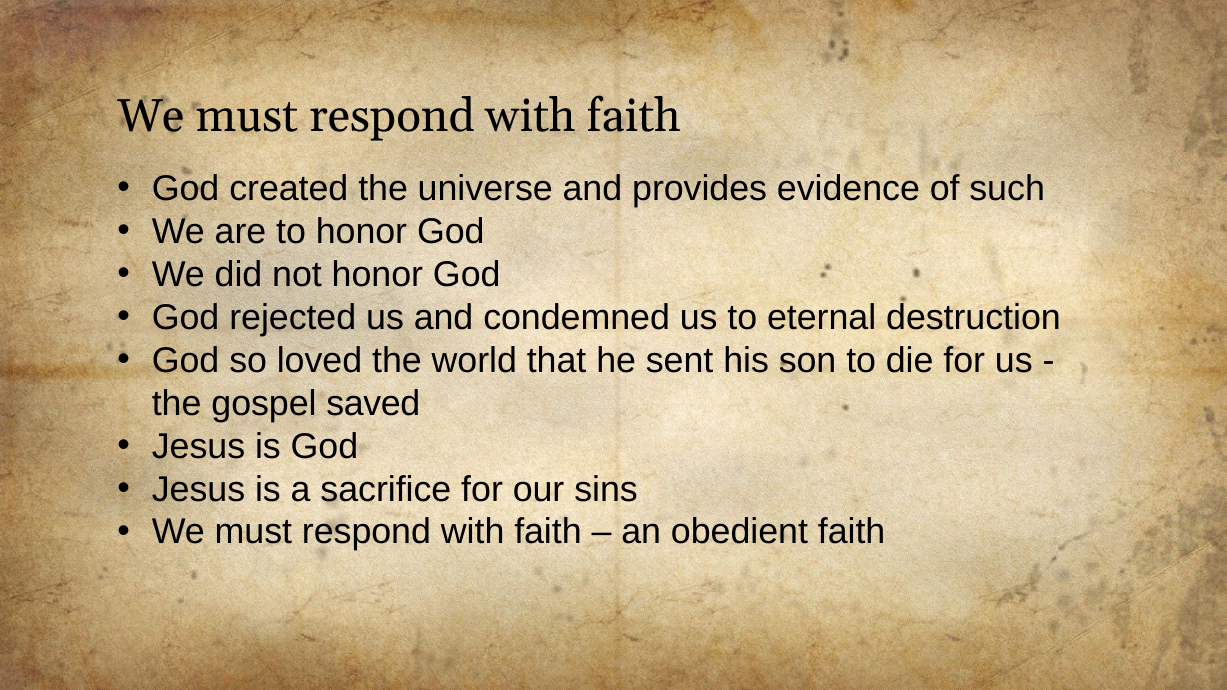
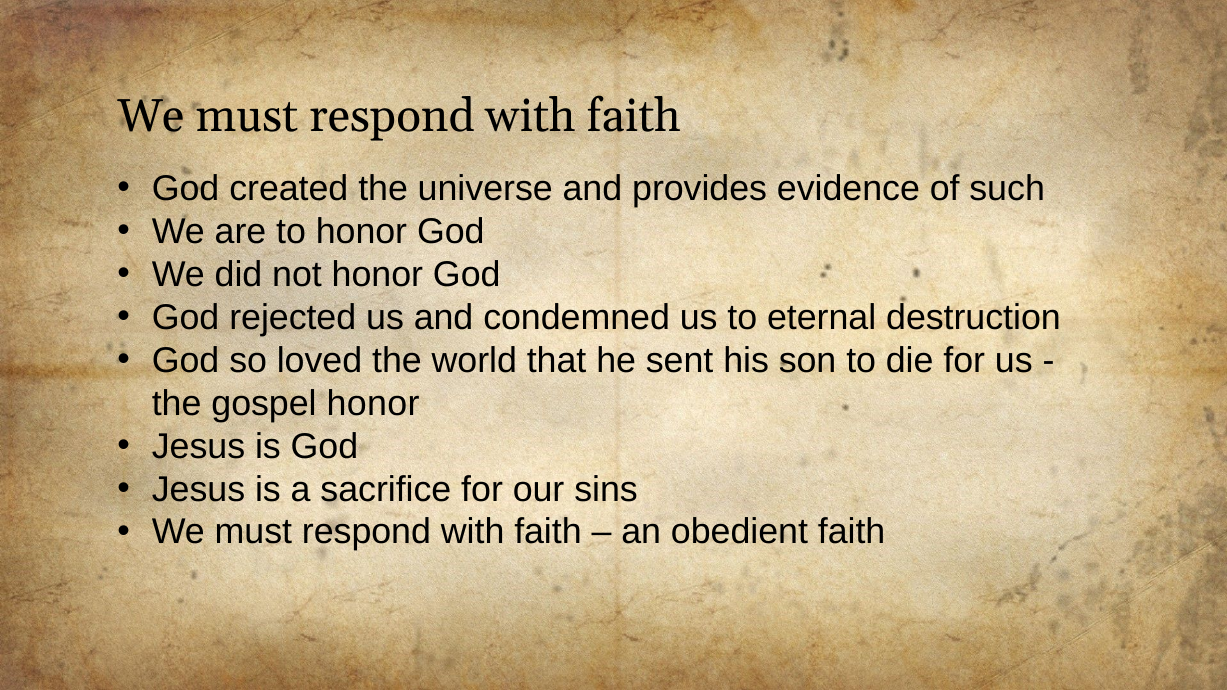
gospel saved: saved -> honor (373, 403)
